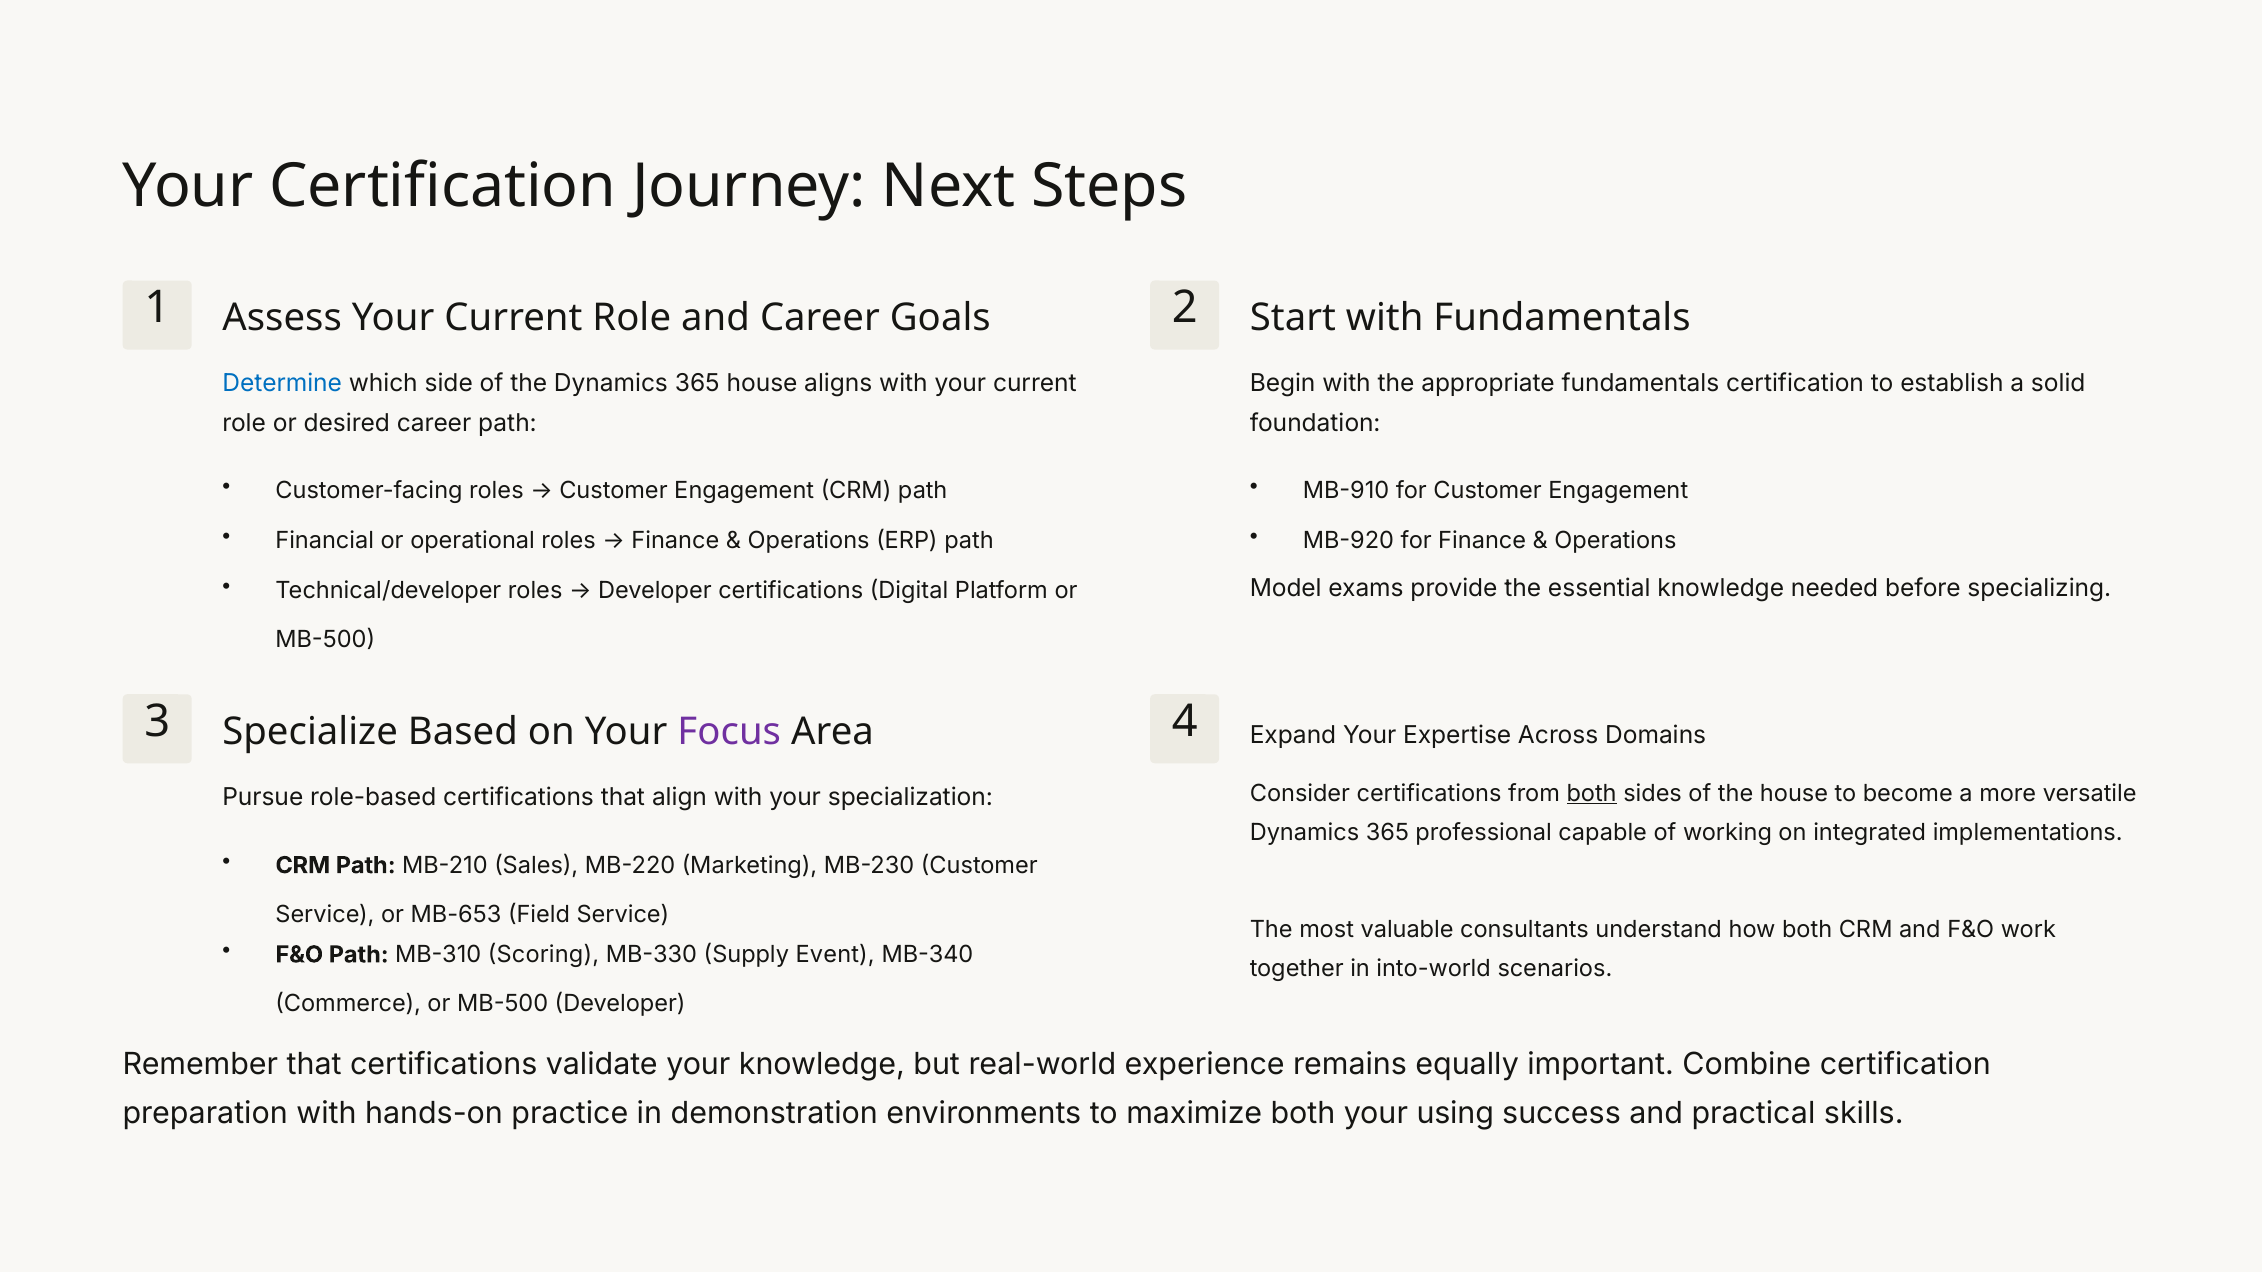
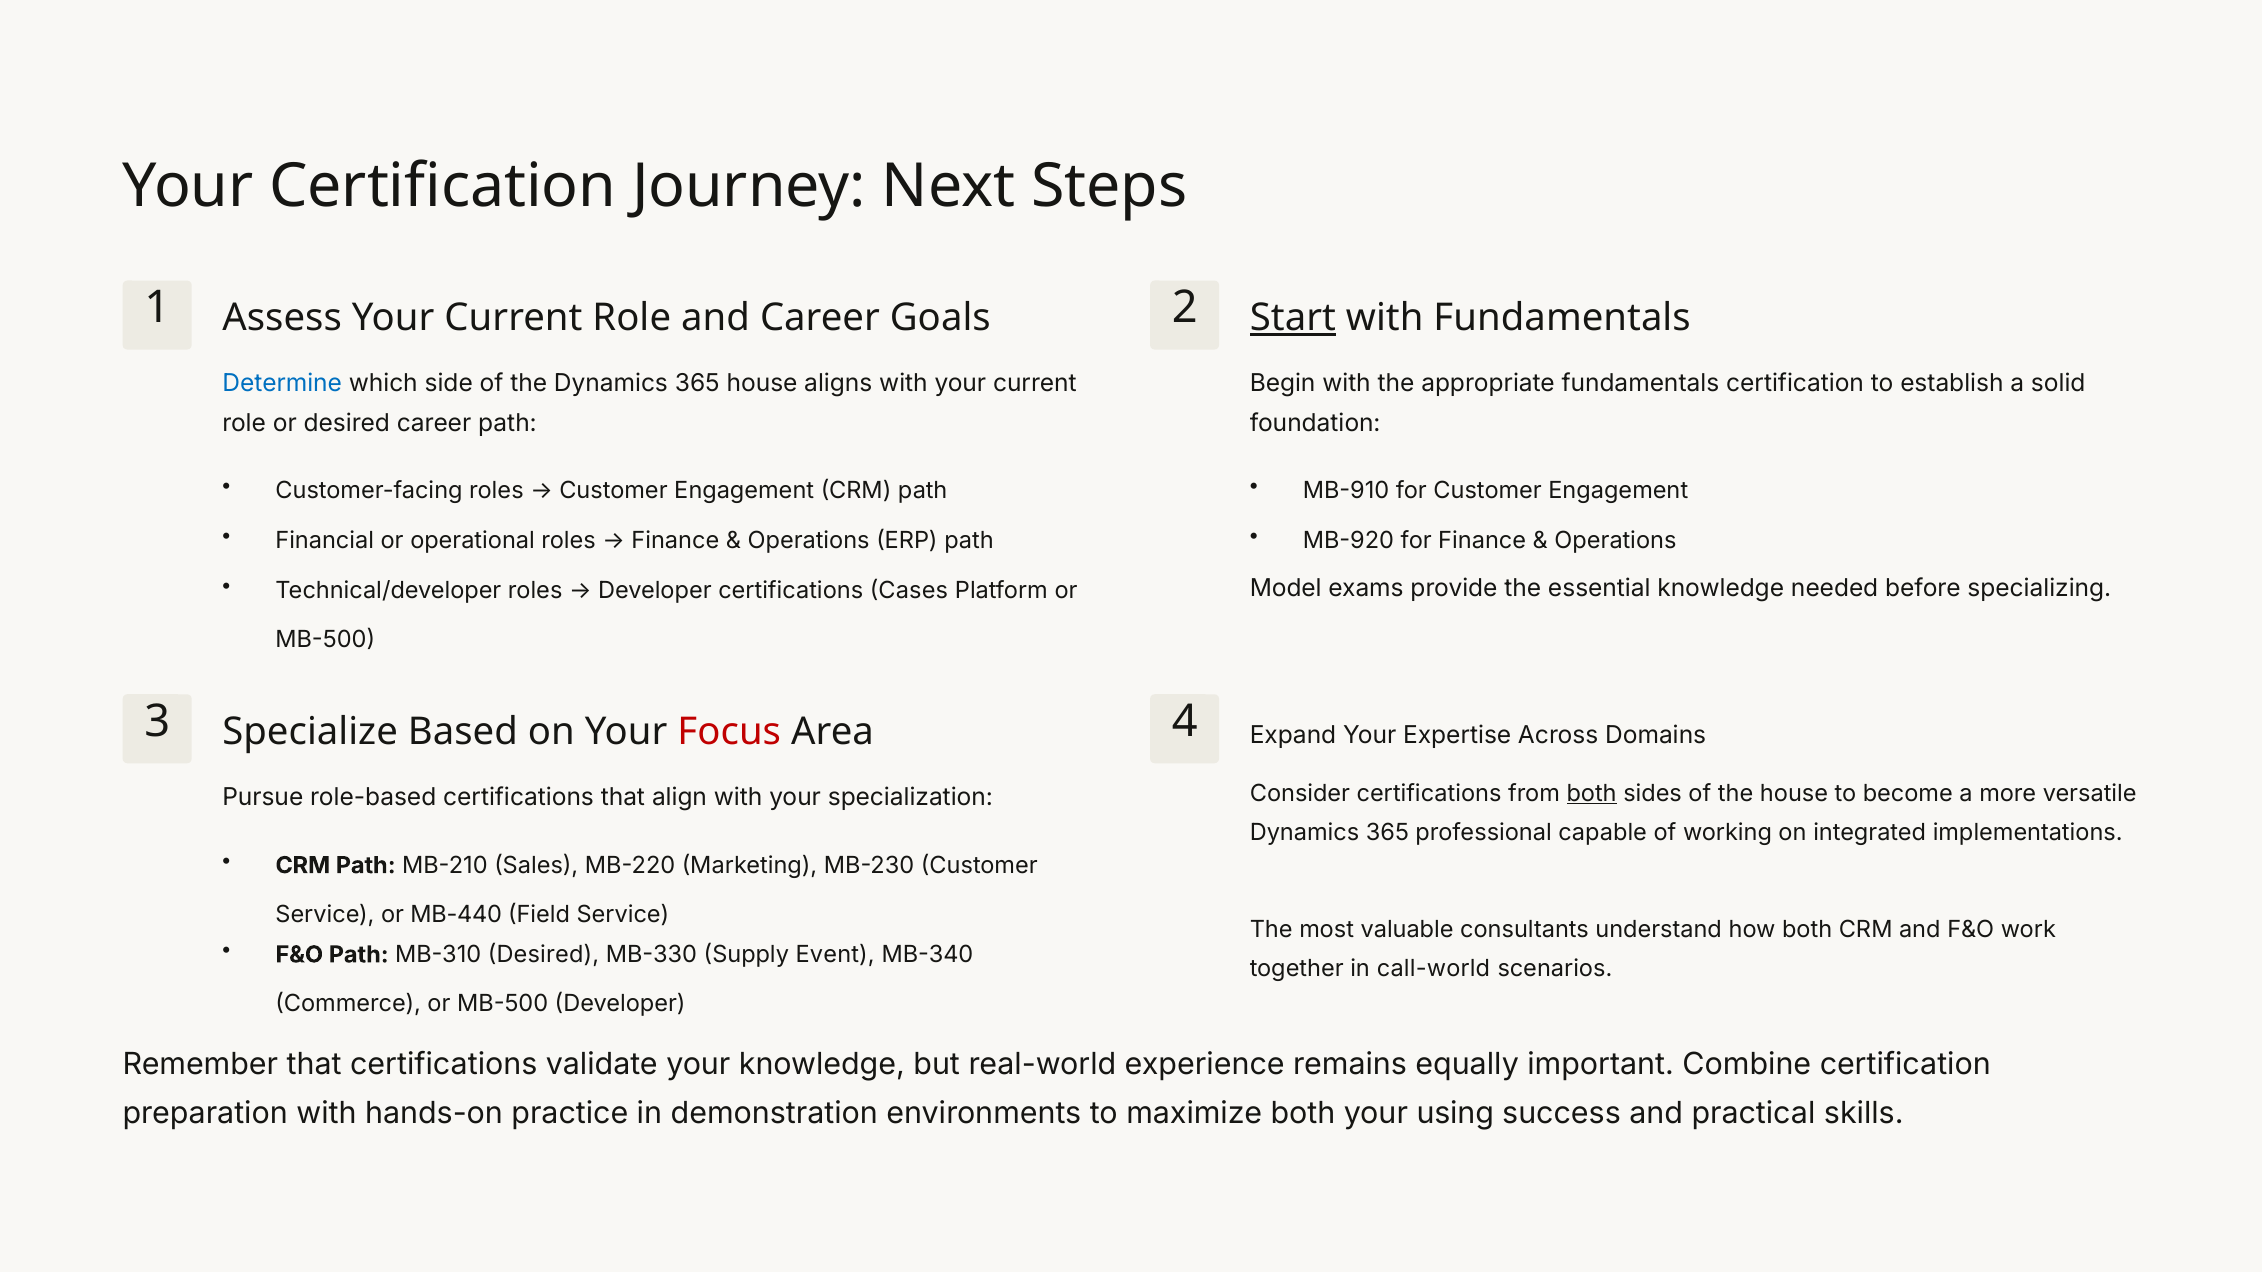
Start underline: none -> present (1293, 318)
Digital: Digital -> Cases (909, 591)
Focus colour: purple -> red (729, 732)
MB-653: MB-653 -> MB-440 (456, 915)
MB-310 Scoring: Scoring -> Desired (544, 955)
into-world: into-world -> call-world (1434, 969)
